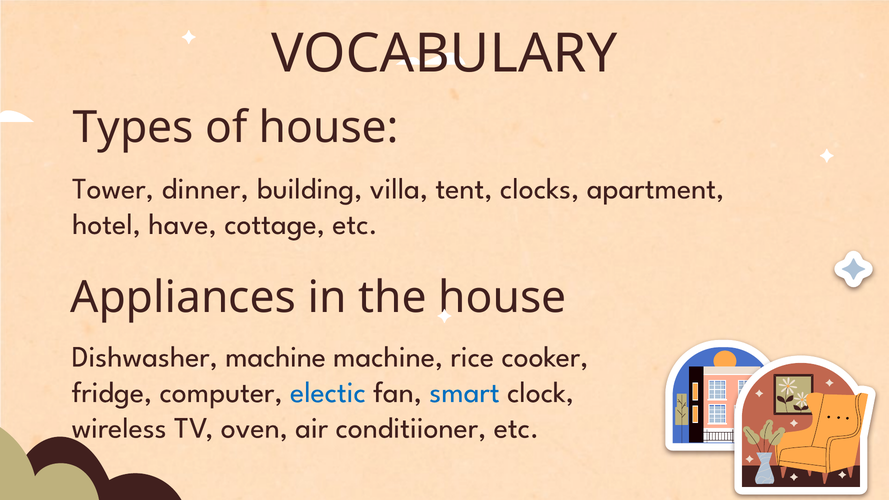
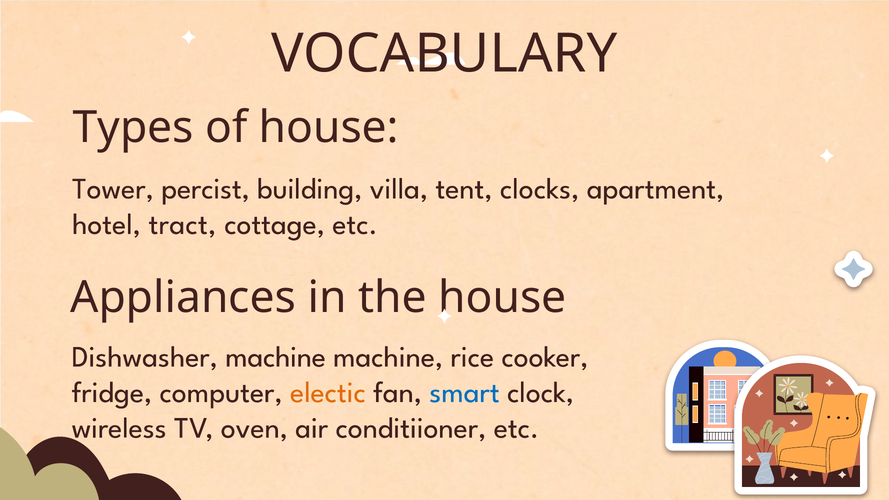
dinner: dinner -> percist (206, 189)
have: have -> tract (182, 224)
electic colour: blue -> orange (328, 392)
